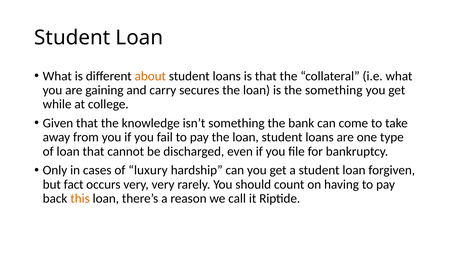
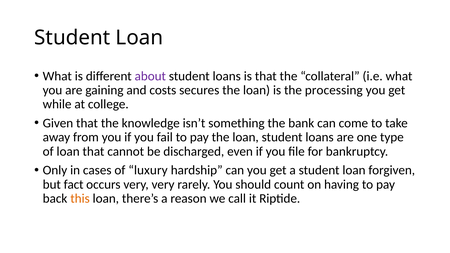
about colour: orange -> purple (150, 76)
carry: carry -> costs (163, 90)
the something: something -> processing (334, 90)
